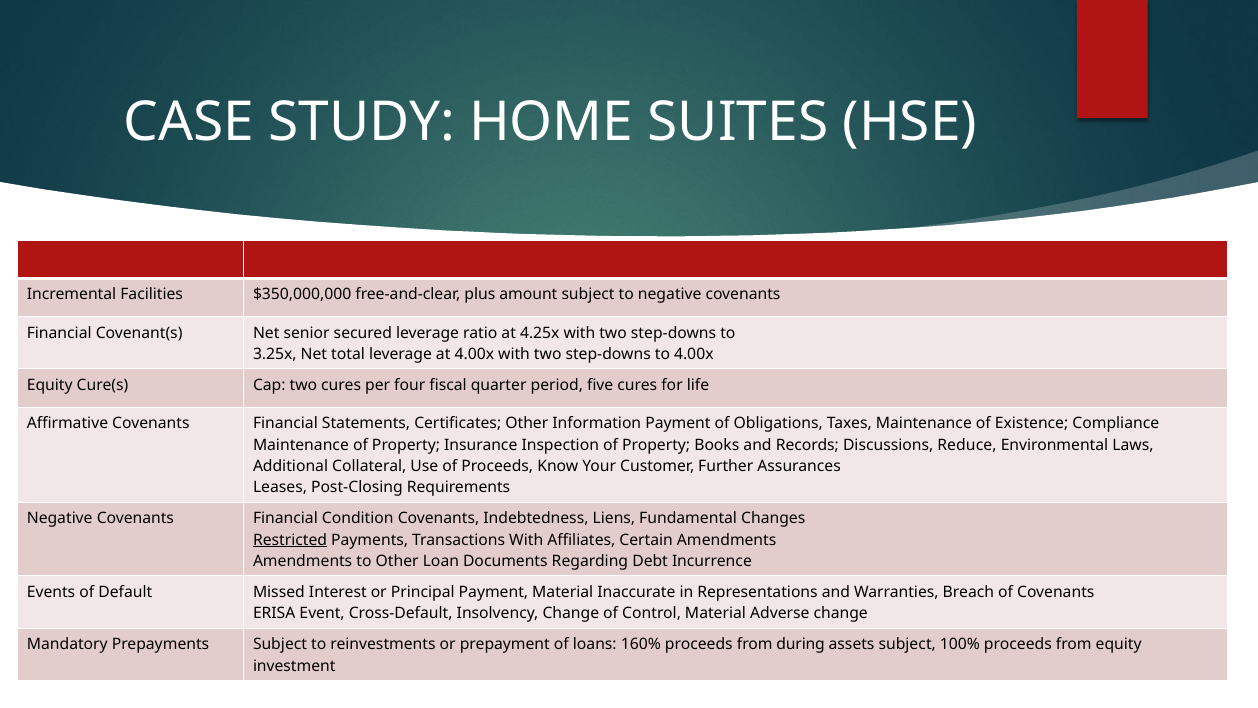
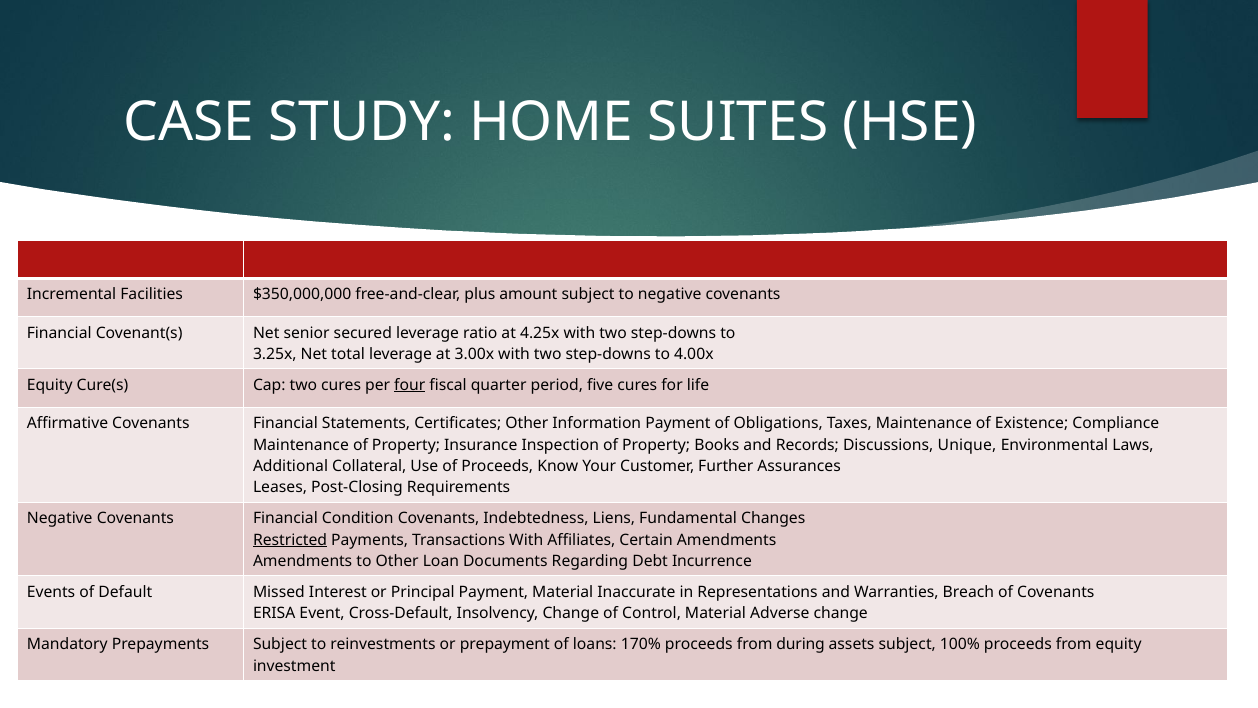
at 4.00x: 4.00x -> 3.00x (474, 354)
four underline: none -> present (410, 385)
Reduce: Reduce -> Unique (967, 445)
160%: 160% -> 170% (641, 644)
